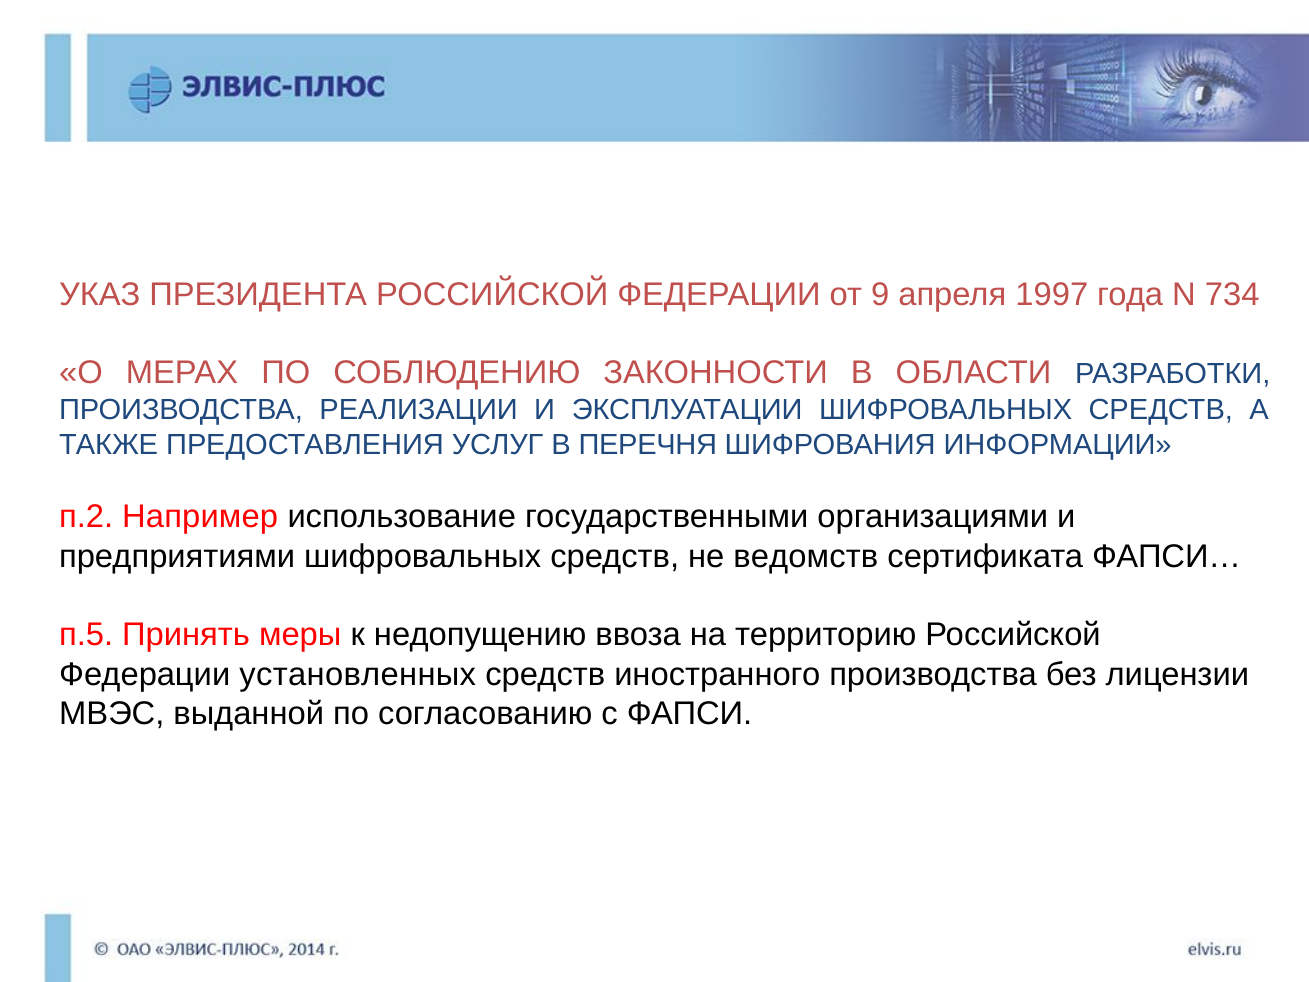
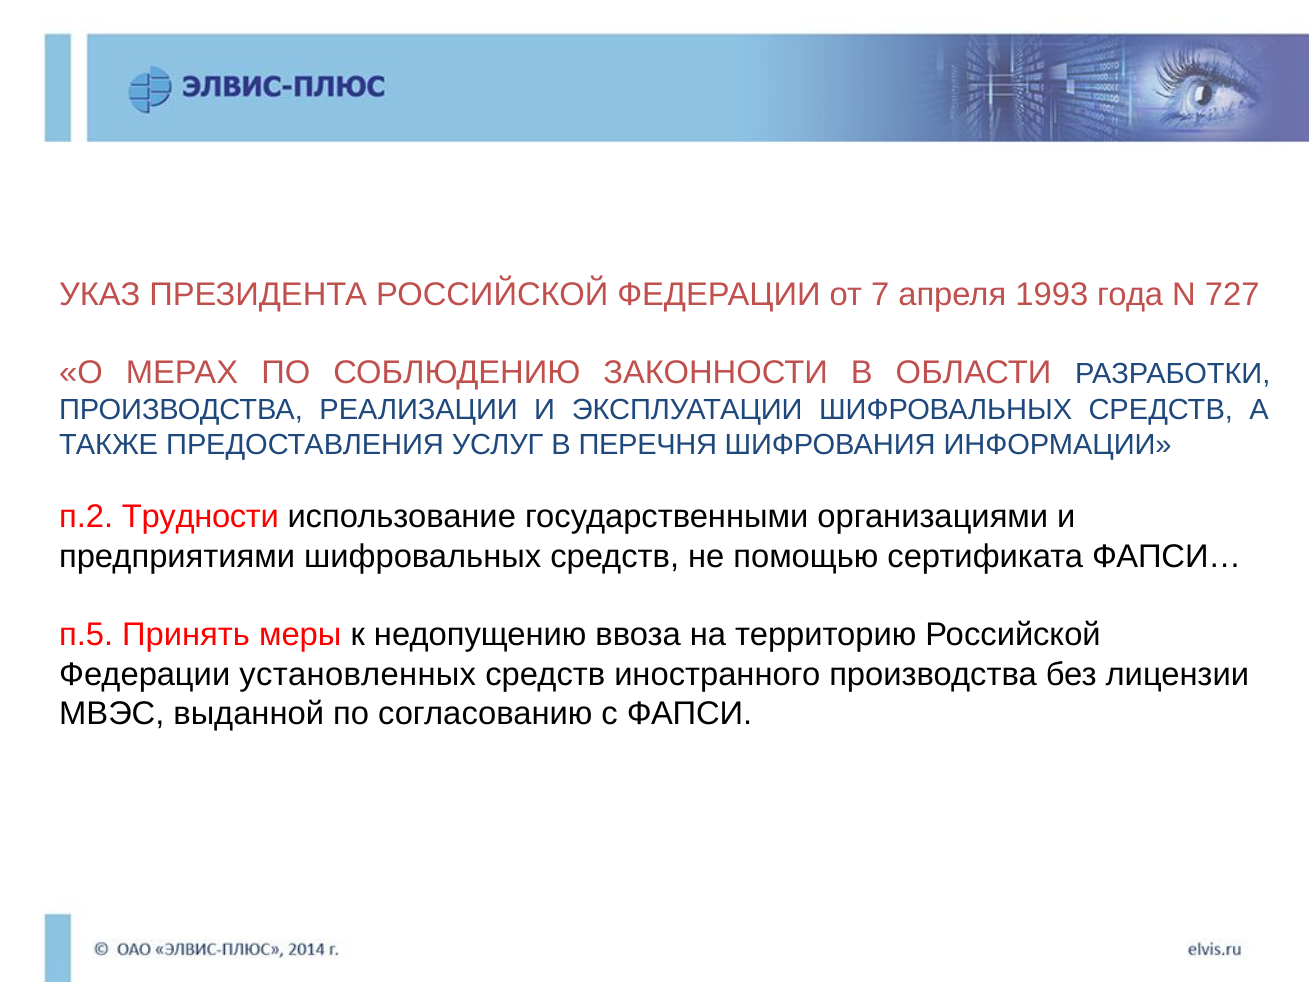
9: 9 -> 7 (880, 295)
1997: 1997 -> 1993 (1052, 295)
734: 734 -> 727 (1232, 295)
Например: Например -> Трудности (200, 517)
ведомств: ведомств -> помощью (806, 556)
